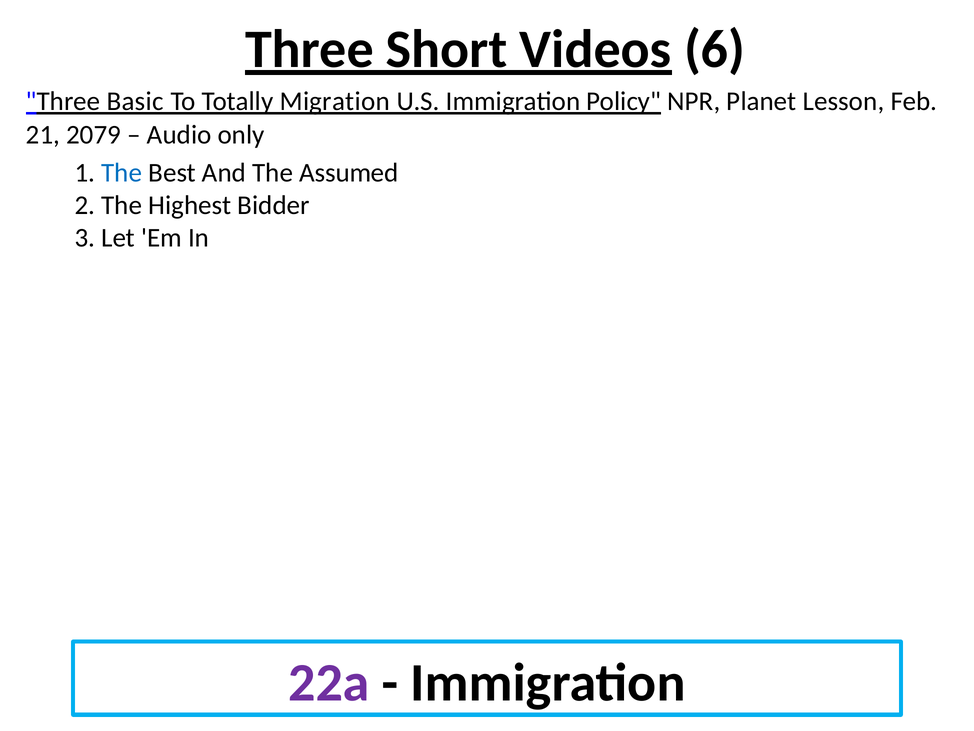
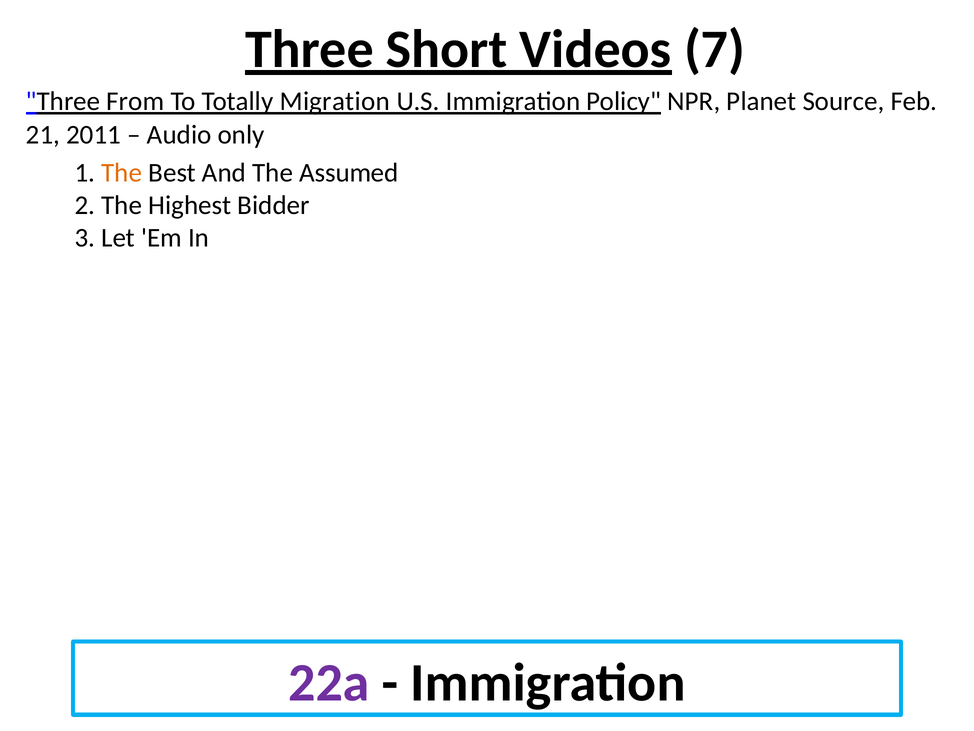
6: 6 -> 7 (715, 49)
Basic: Basic -> From (135, 101)
Lesson: Lesson -> Source (844, 101)
2079: 2079 -> 2011 (94, 135)
The colour: blue -> orange (122, 173)
